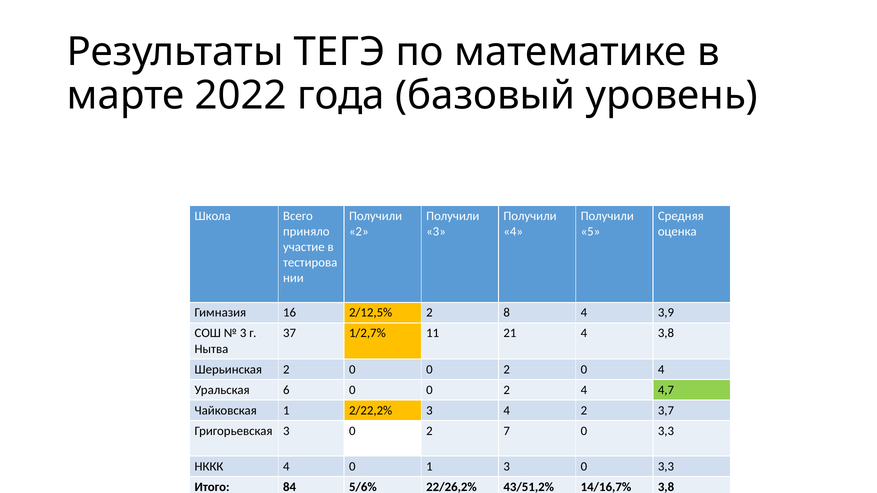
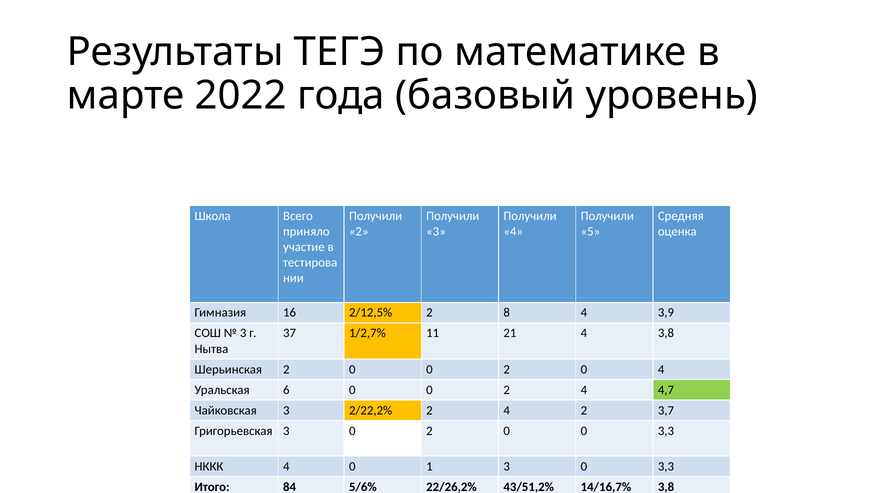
Чайковская 1: 1 -> 3 (286, 411)
2/22,2% 3: 3 -> 2 (429, 411)
3 0 2 7: 7 -> 0 (507, 431)
